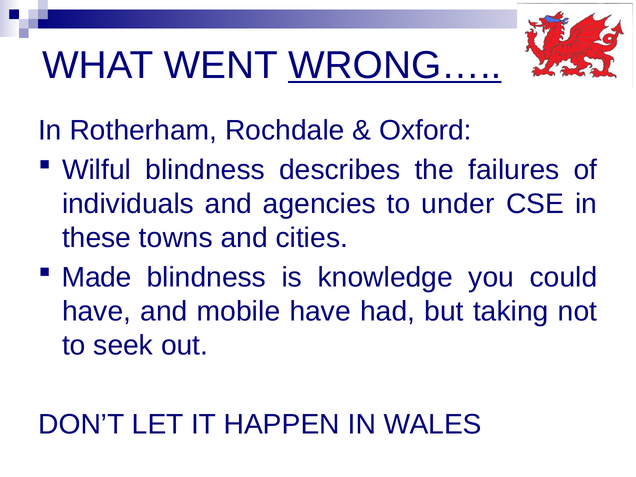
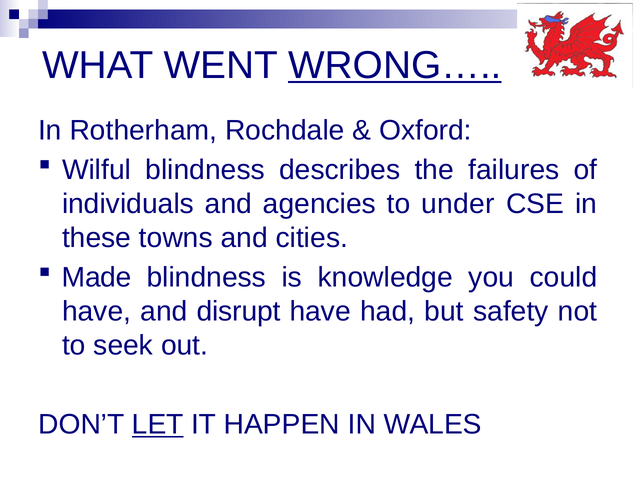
mobile: mobile -> disrupt (239, 311)
taking: taking -> safety (511, 311)
LET underline: none -> present (158, 424)
